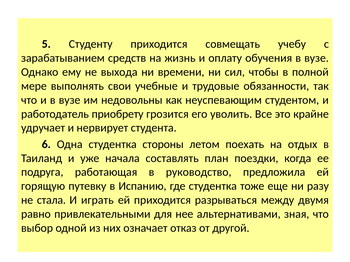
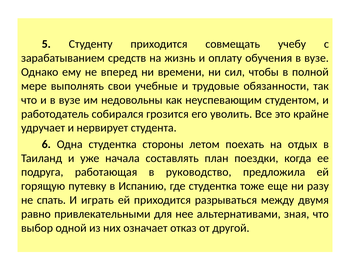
выхода: выхода -> вперед (119, 72)
приобрету: приобрету -> собирался (118, 114)
стала: стала -> спать (51, 200)
